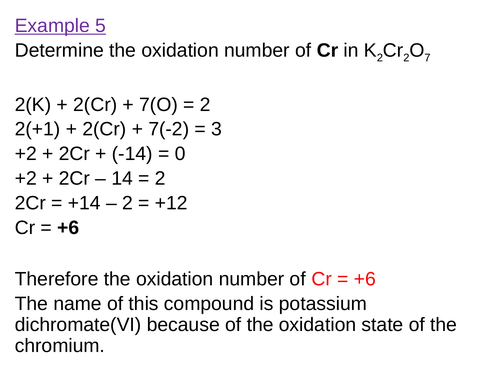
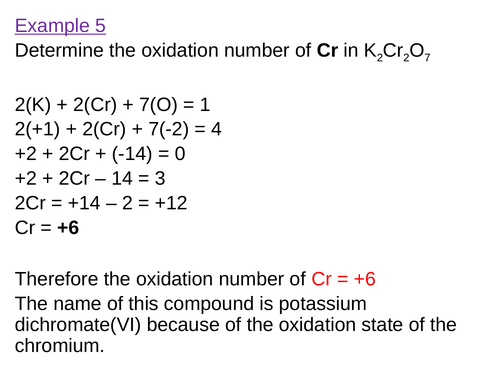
2: 2 -> 1 (205, 105)
3: 3 -> 4 (217, 129)
2: 2 -> 3 (160, 179)
